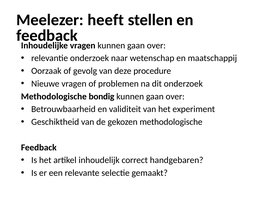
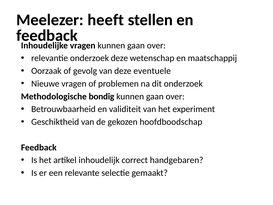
onderzoek naar: naar -> deze (119, 58)
procedure: procedure -> eventuele (152, 71)
gekozen methodologische: methodologische -> hoofdboodschap (171, 122)
